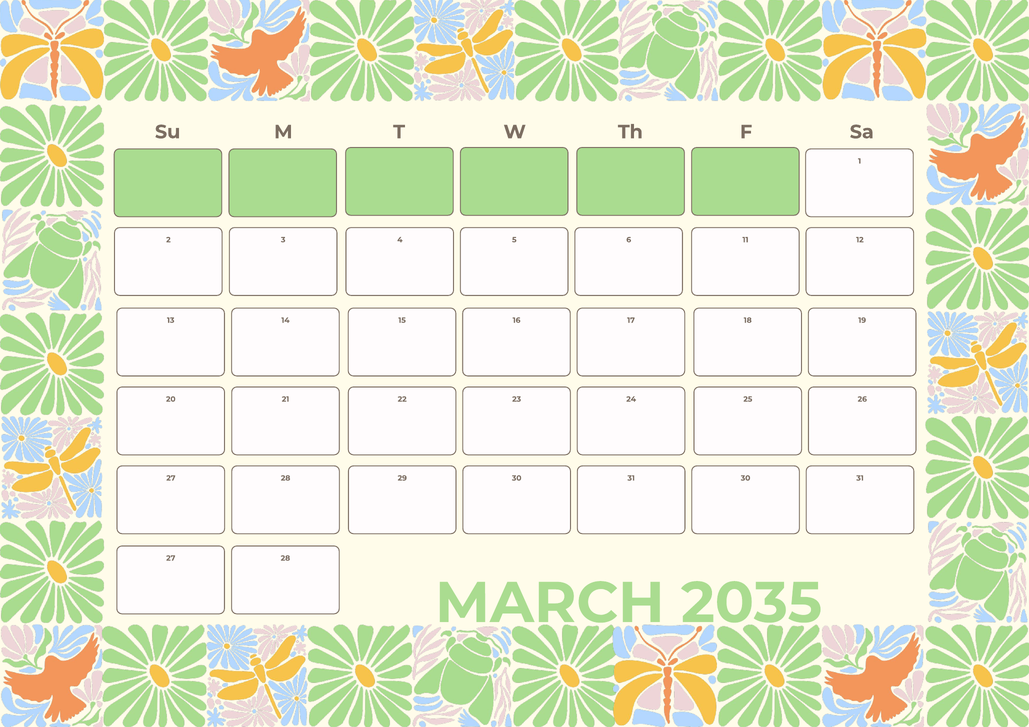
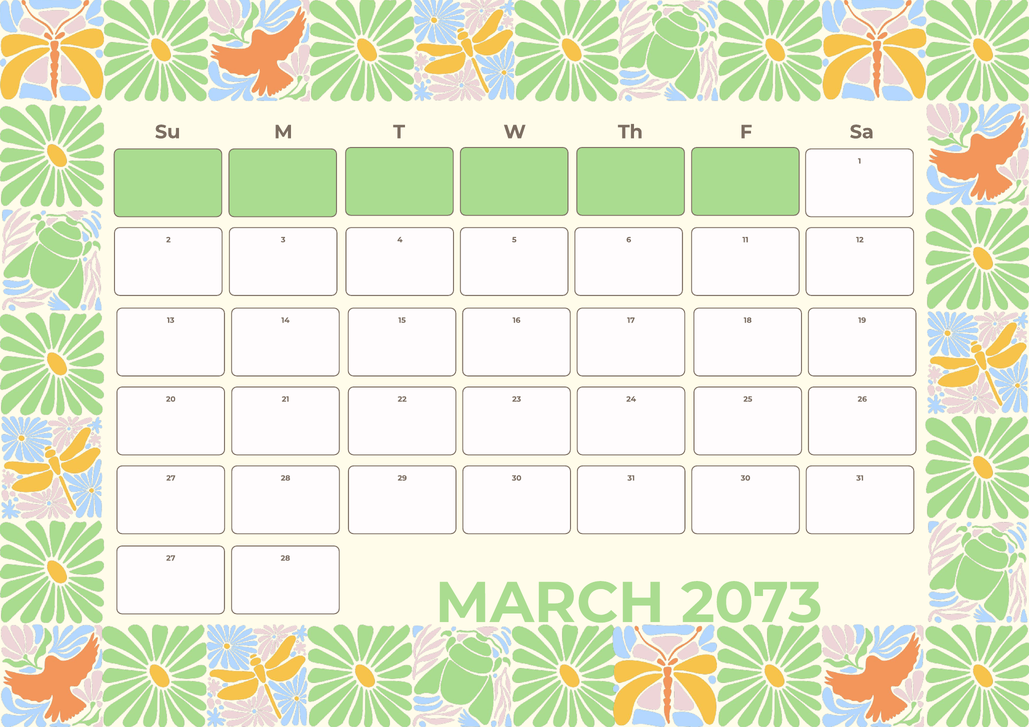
2035: 2035 -> 2073 (752, 603)
